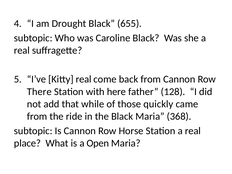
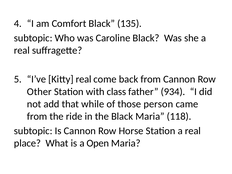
Drought: Drought -> Comfort (69, 24)
655: 655 -> 135 (129, 24)
There: There -> Other (39, 92)
here: here -> class (116, 92)
128: 128 -> 934 (173, 92)
quickly: quickly -> person (158, 104)
368: 368 -> 118 (179, 116)
